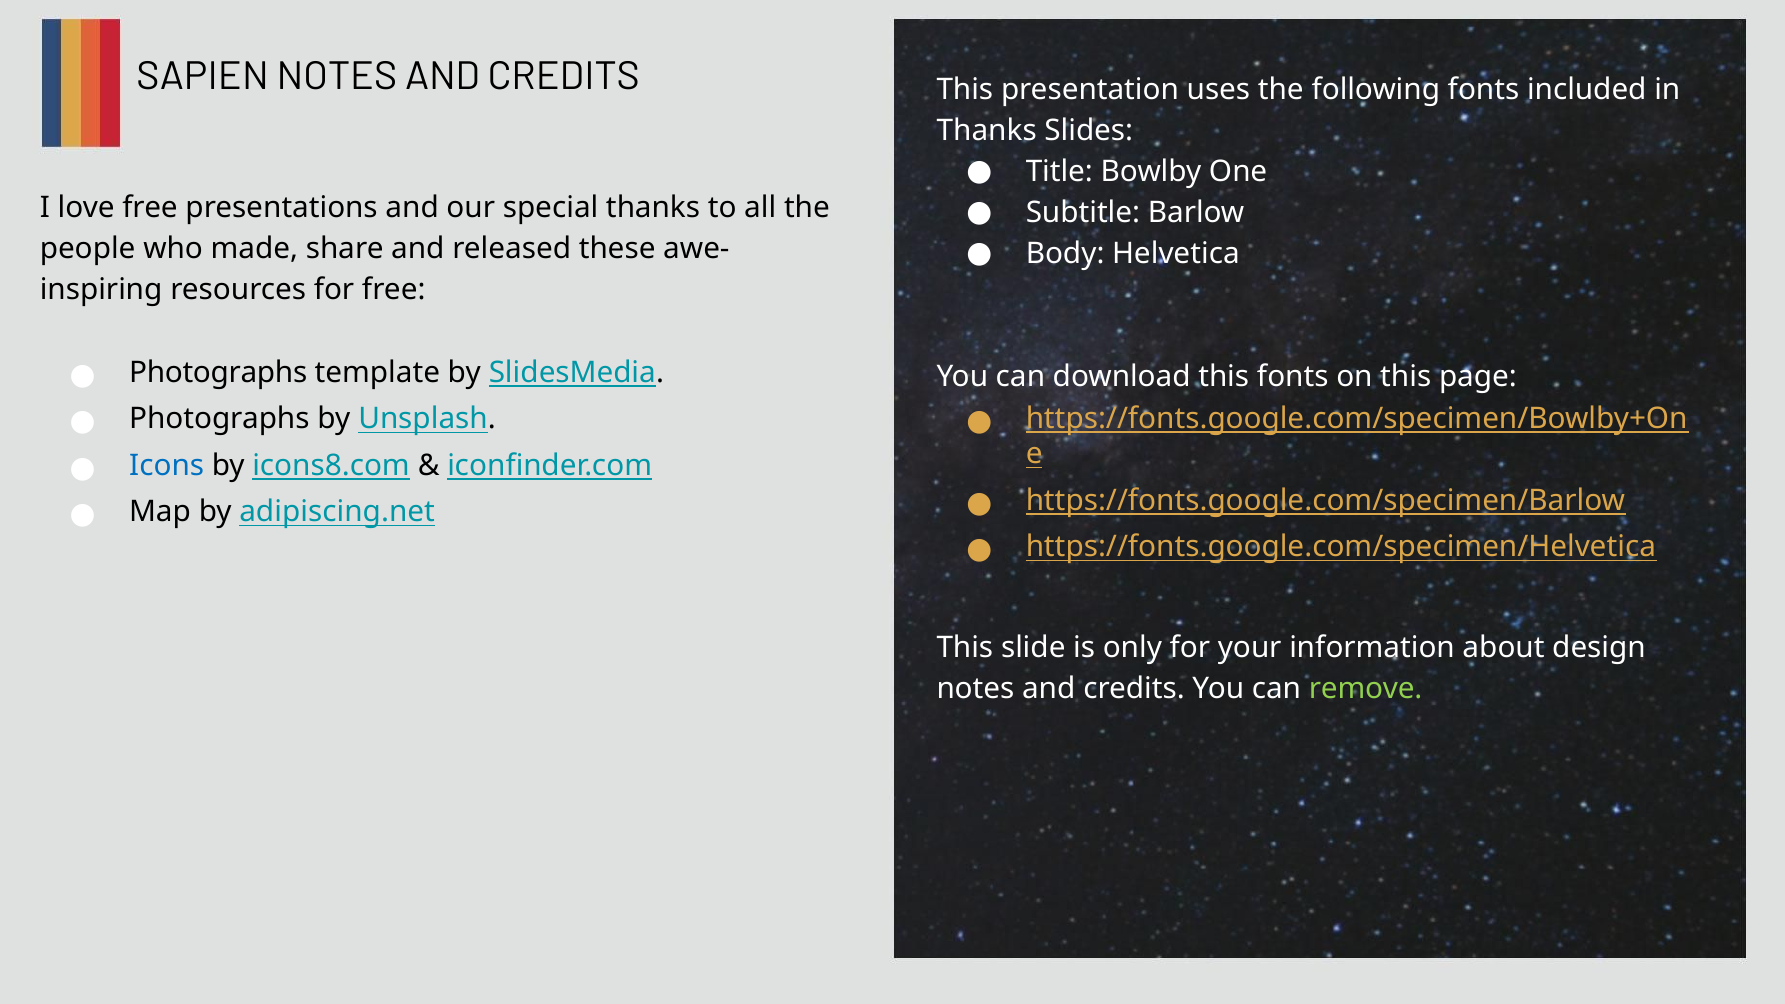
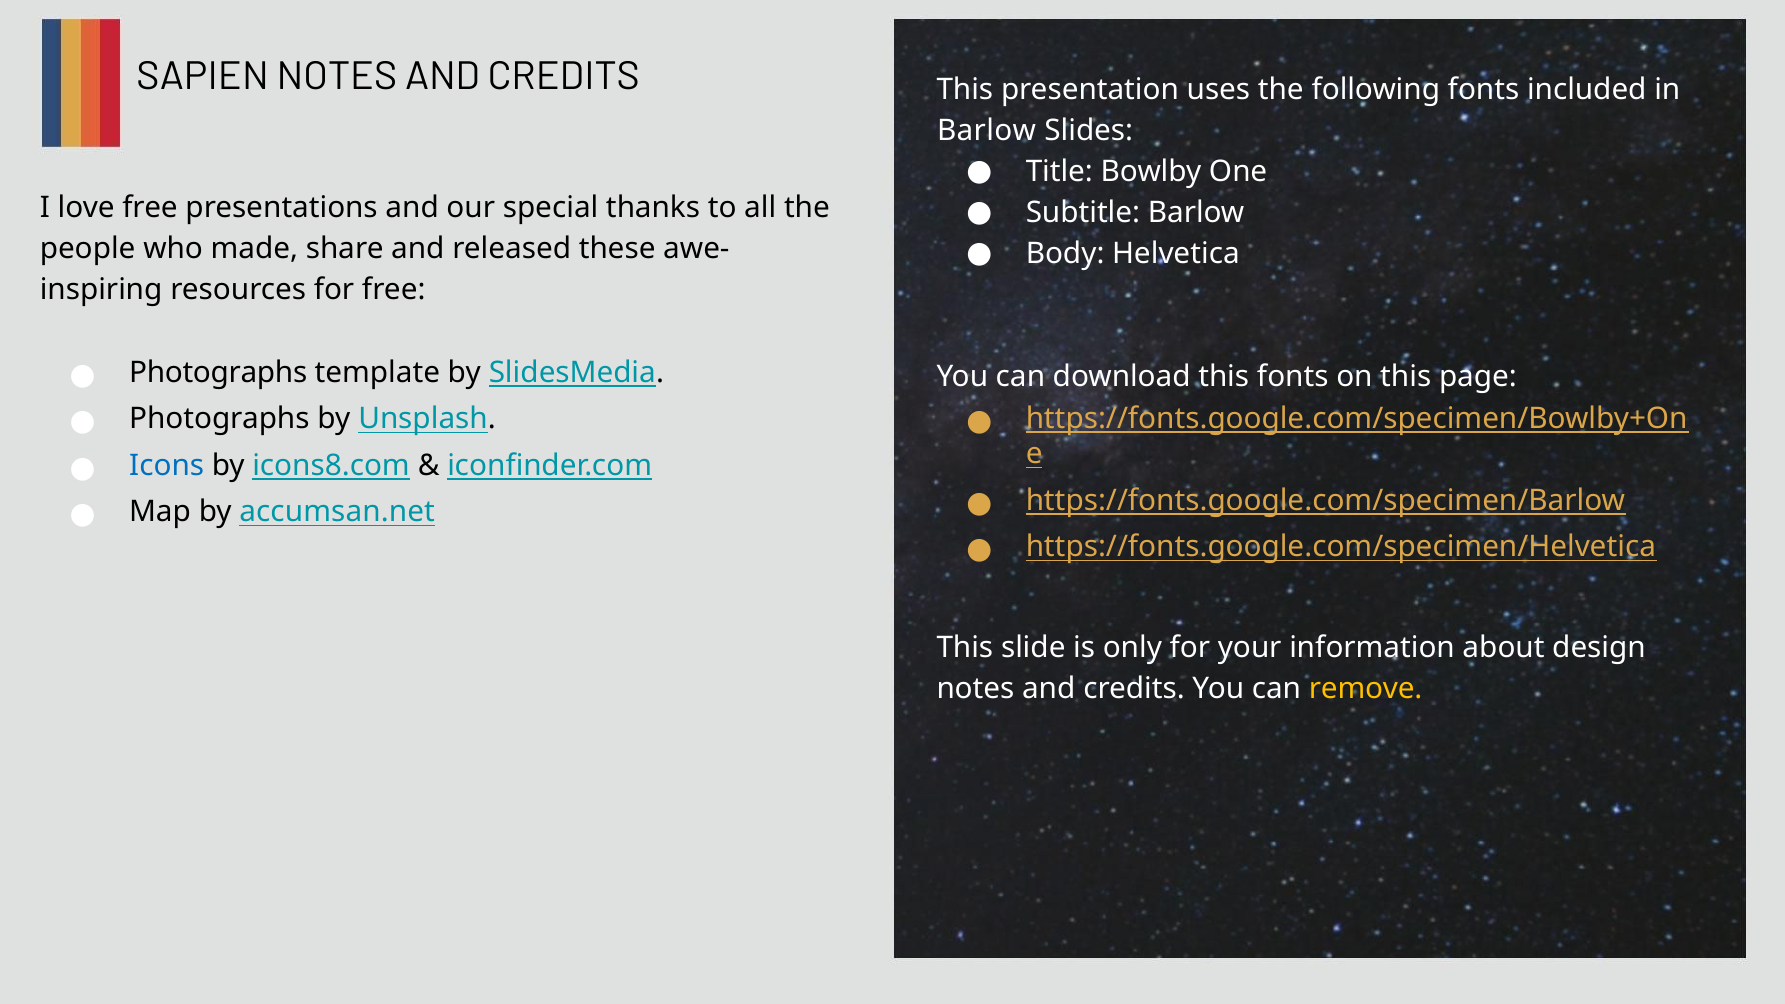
Thanks: Thanks -> Barlow (987, 130)
adipiscing.net: adipiscing.net -> accumsan.net (337, 512)
remove colour: light green -> yellow (1366, 689)
